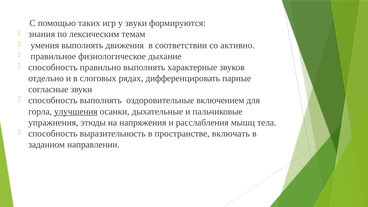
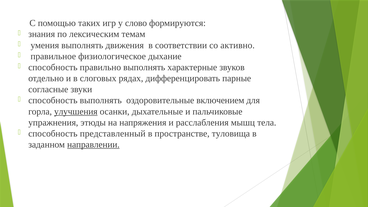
у звуки: звуки -> слово (136, 23)
выразительность: выразительность -> представленный (113, 134)
включать: включать -> туловища (231, 134)
направлении underline: none -> present (93, 145)
